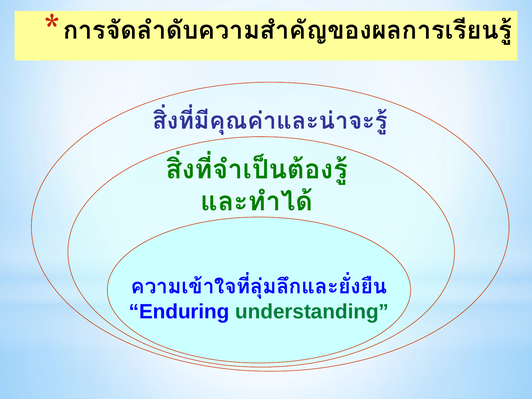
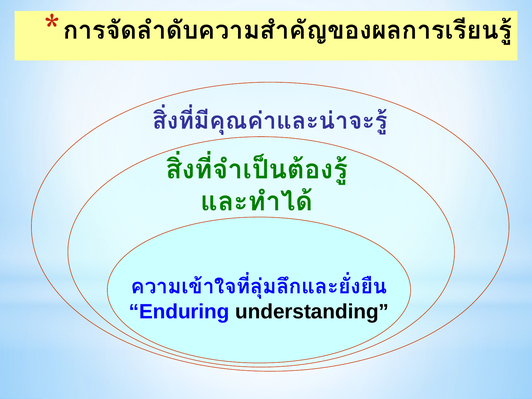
understanding colour: green -> black (312, 312)
